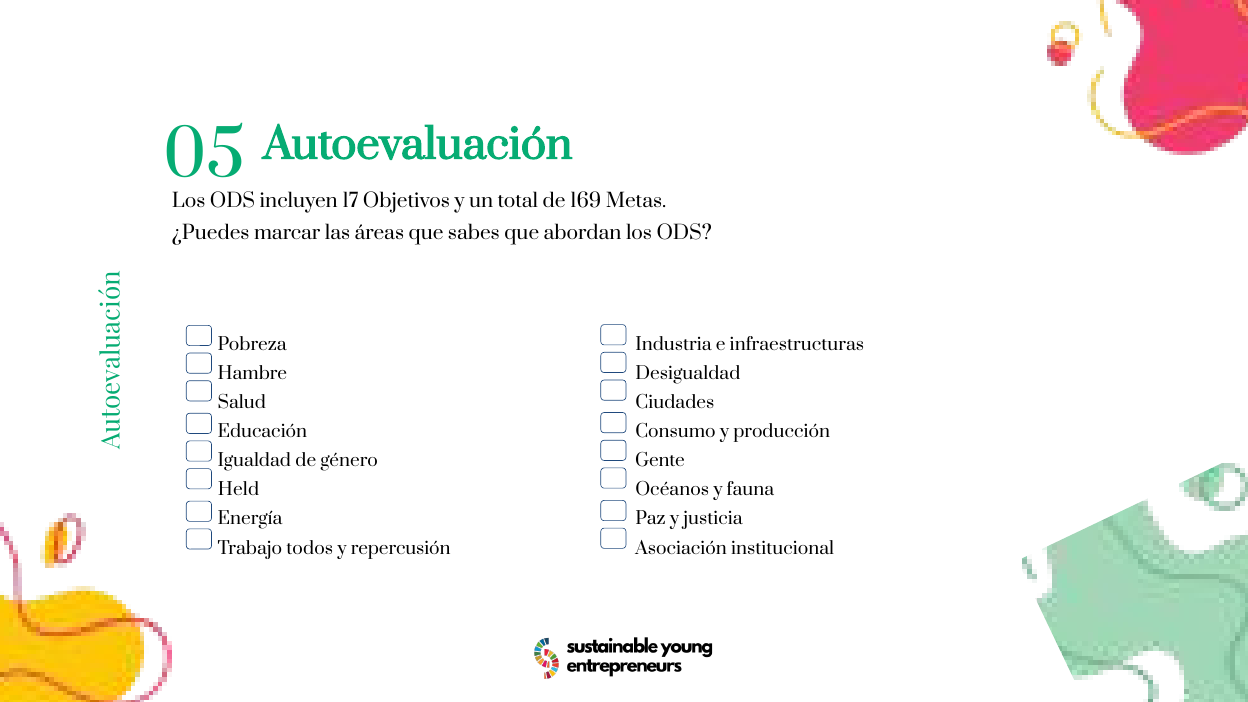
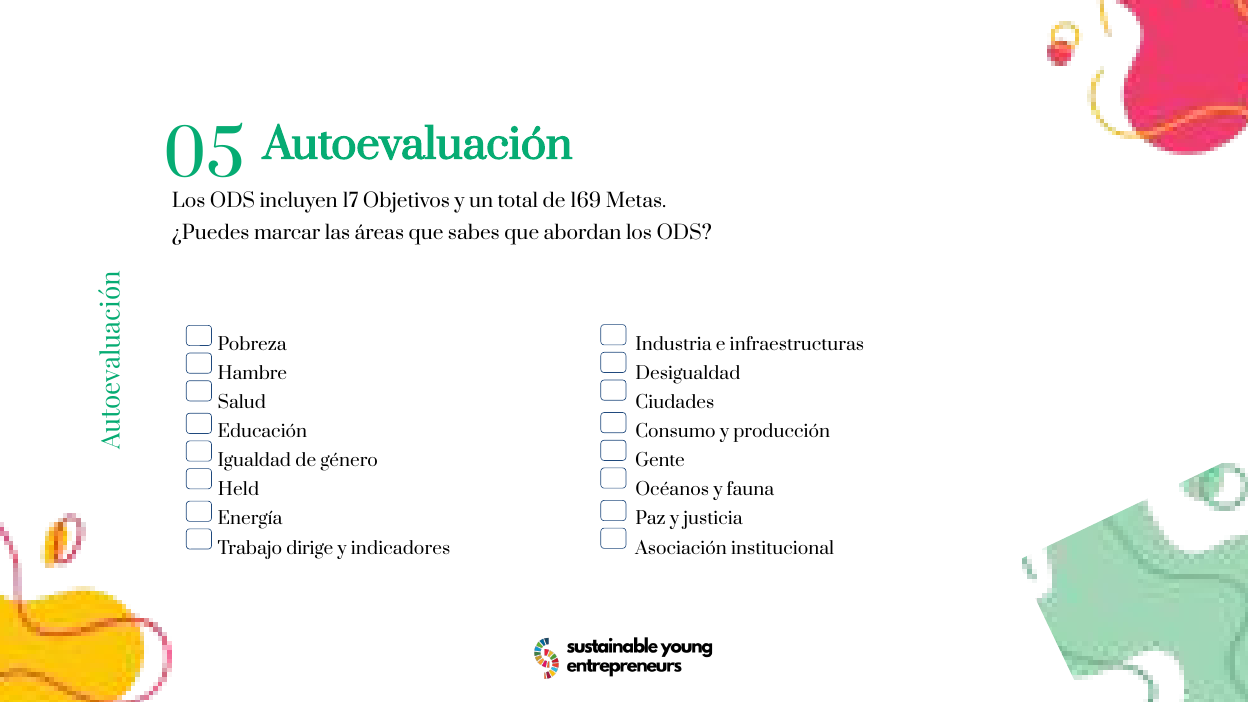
todos: todos -> dirige (310, 548)
repercusión: repercusión -> indicadores (401, 548)
